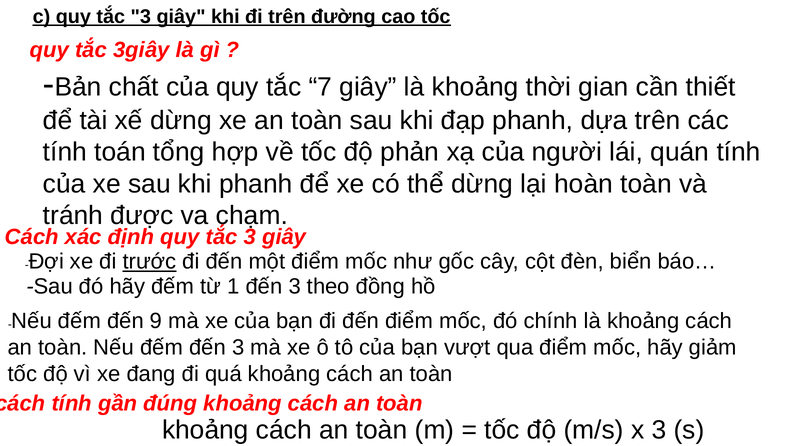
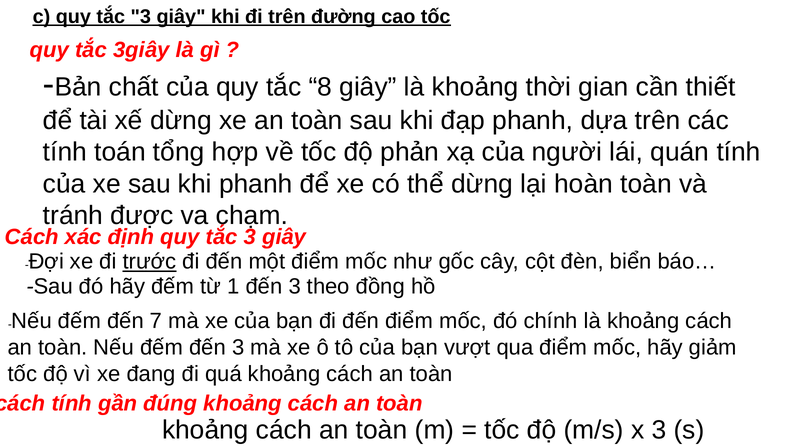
7: 7 -> 8 (320, 87)
9: 9 -> 7 (156, 321)
